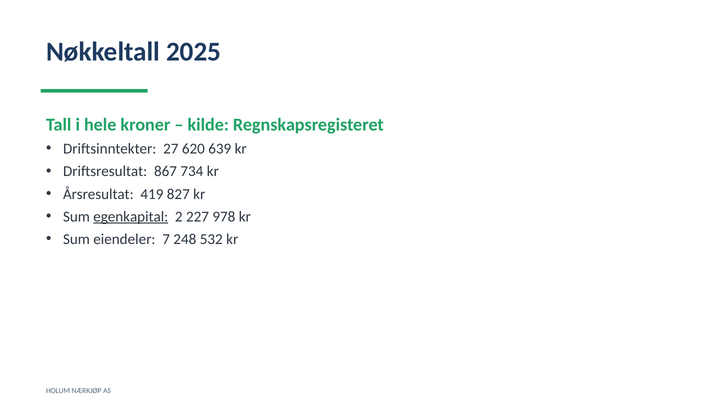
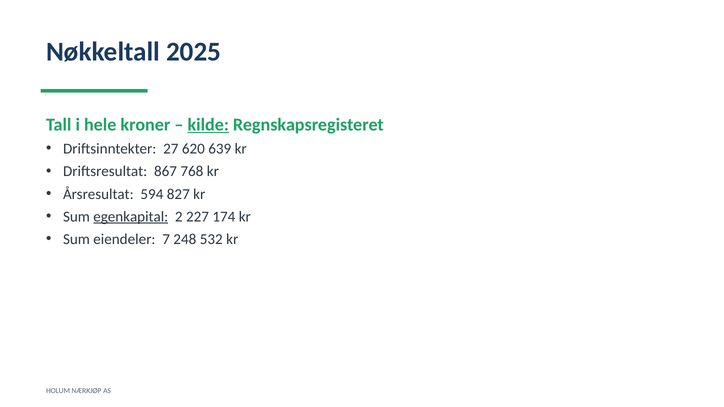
kilde underline: none -> present (208, 125)
734: 734 -> 768 (192, 172)
419: 419 -> 594 (152, 194)
978: 978 -> 174 (224, 217)
